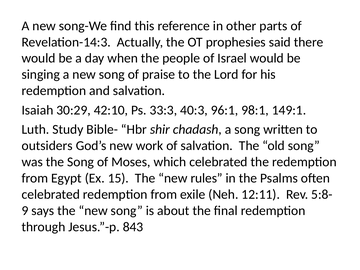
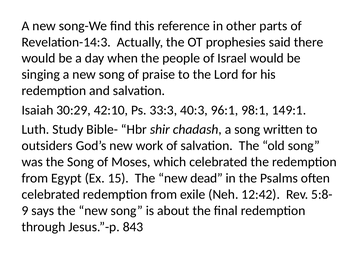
rules: rules -> dead (207, 178)
12:11: 12:11 -> 12:42 (261, 194)
